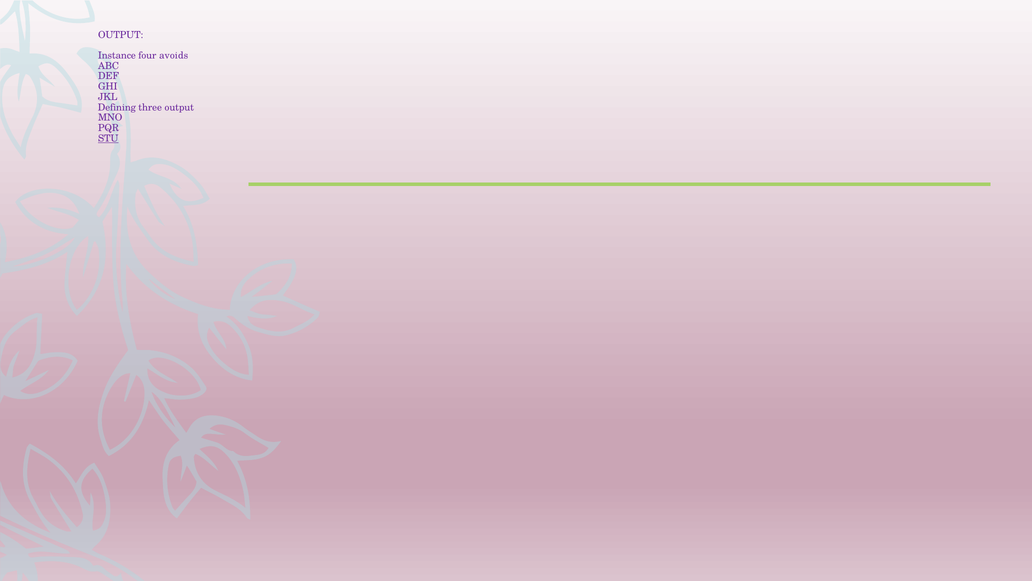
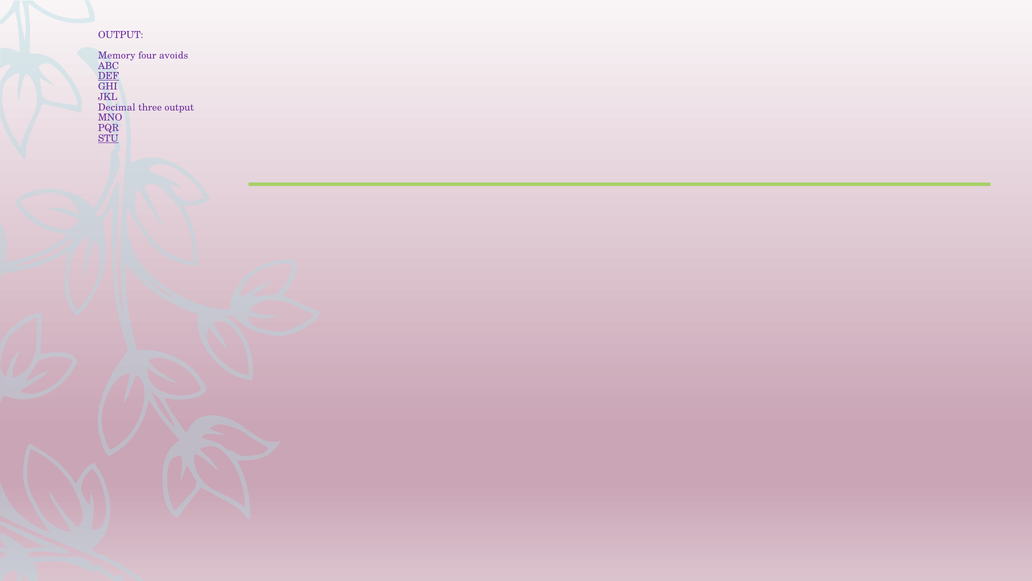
Instance: Instance -> Memory (117, 55)
DEF underline: none -> present (109, 76)
Defining: Defining -> Decimal (117, 107)
